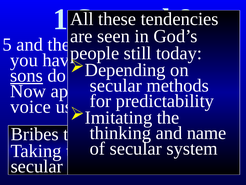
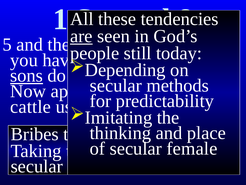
are underline: none -> present (81, 36)
voice: voice -> cattle (31, 106)
name: name -> place (206, 133)
system: system -> female (192, 148)
